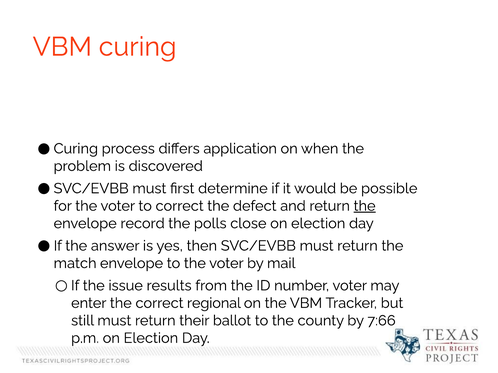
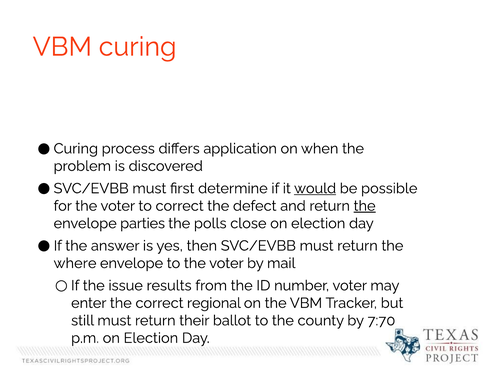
would underline: none -> present (315, 189)
record: record -> parties (143, 224)
match: match -> where (75, 264)
7:66: 7:66 -> 7:70 (381, 321)
